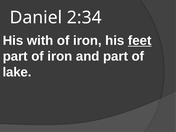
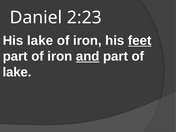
2:34: 2:34 -> 2:23 (84, 18)
His with: with -> lake (40, 41)
and underline: none -> present (88, 56)
